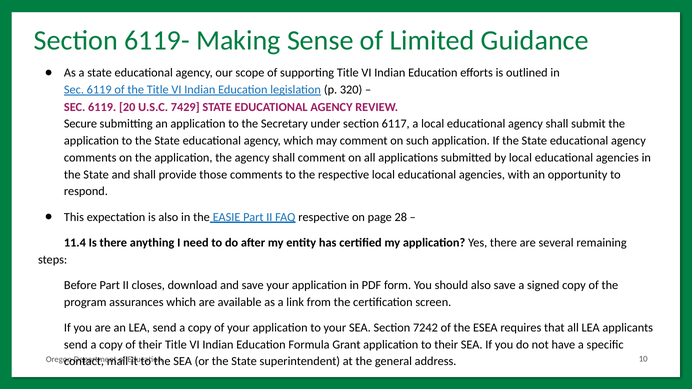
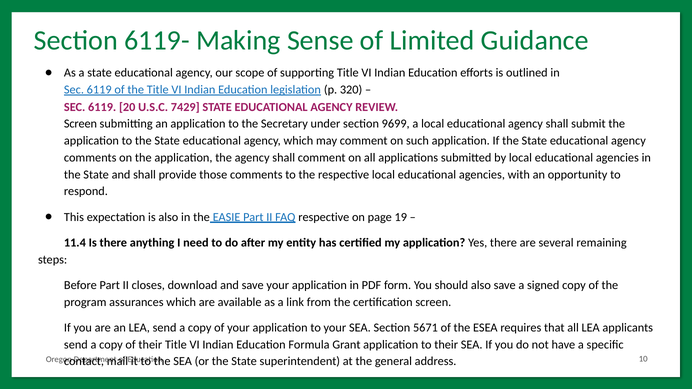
Secure: Secure -> Screen (80, 124)
6117: 6117 -> 9699 (396, 124)
28: 28 -> 19 (401, 217)
7242: 7242 -> 5671 (425, 328)
